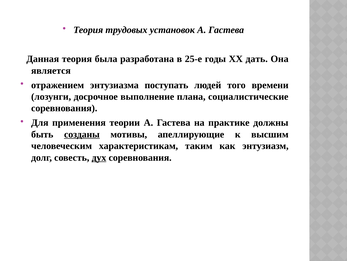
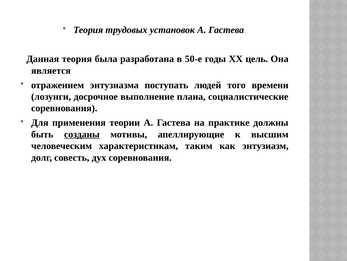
25-е: 25-е -> 50-е (193, 59)
дать: дать -> цель (257, 59)
дух underline: present -> none (99, 157)
